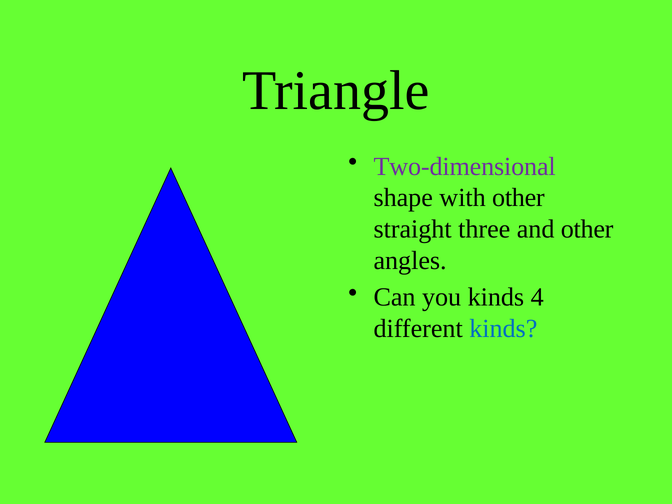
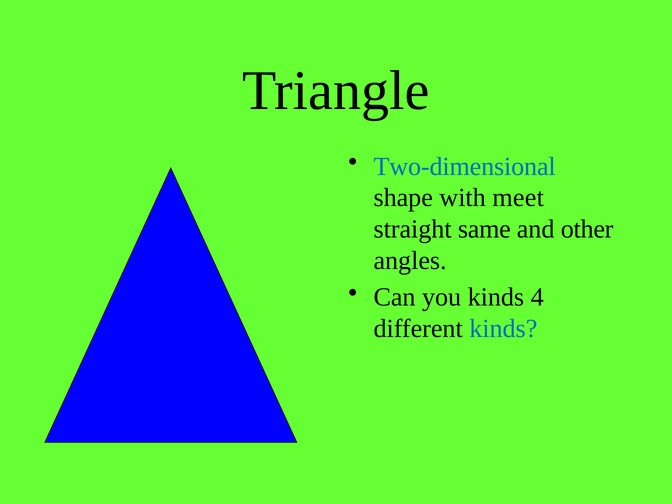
Two-dimensional colour: purple -> blue (465, 166)
with other: other -> meet (518, 198)
three: three -> same (484, 229)
